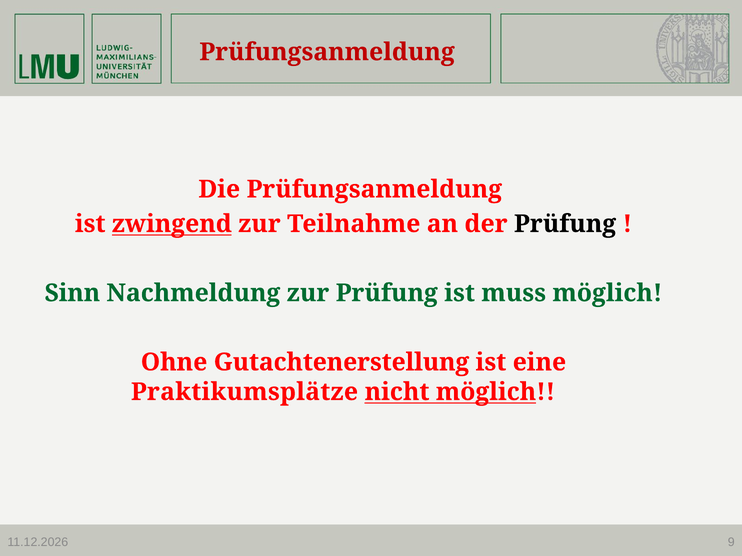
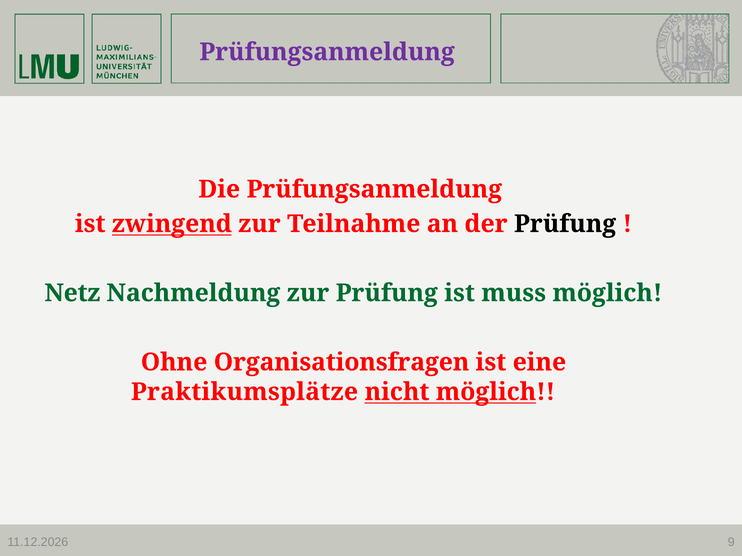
Prüfungsanmeldung colour: red -> purple (327, 52)
Sinn: Sinn -> Netz (72, 293)
Gutachtenerstellung: Gutachtenerstellung -> Organisationsfragen (342, 363)
